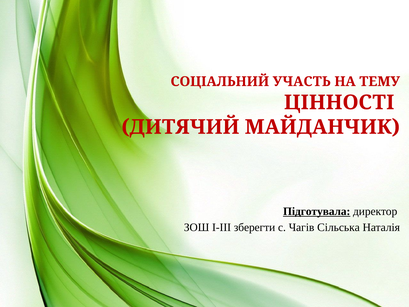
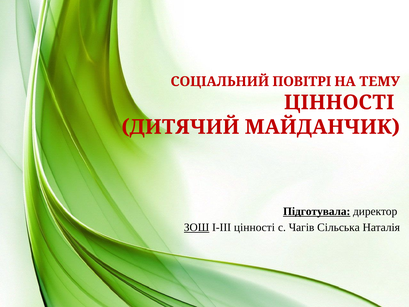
УЧАСТЬ: УЧАСТЬ -> ПОВІТРІ (302, 81)
ЗОШ underline: none -> present (197, 227)
І-ІІІ зберегти: зберегти -> цінності (254, 227)
